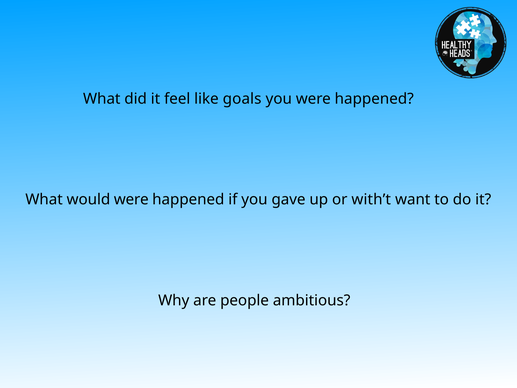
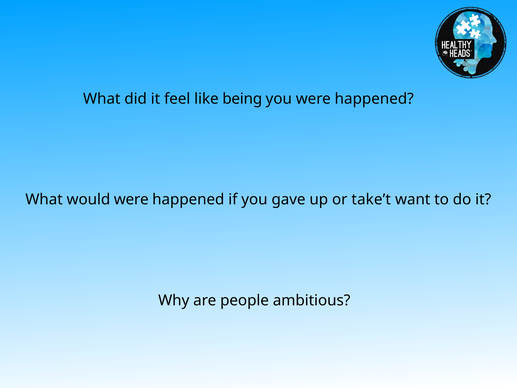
goals: goals -> being (242, 99)
with’t: with’t -> take’t (371, 199)
